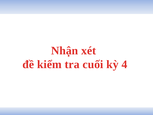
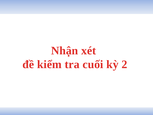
4: 4 -> 2 (124, 64)
